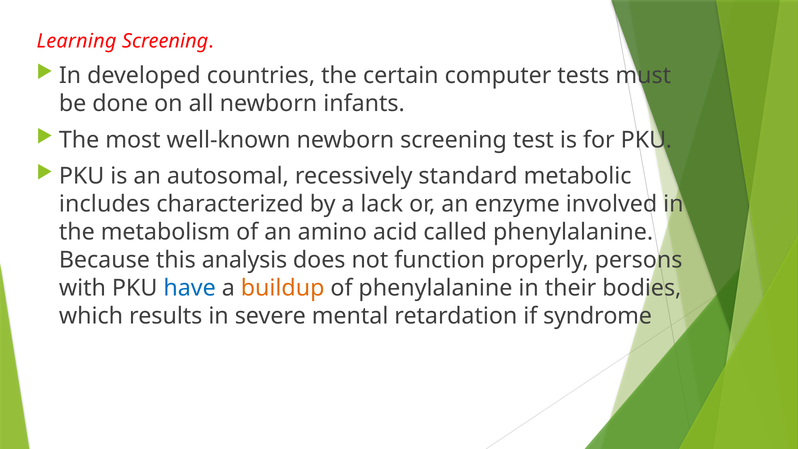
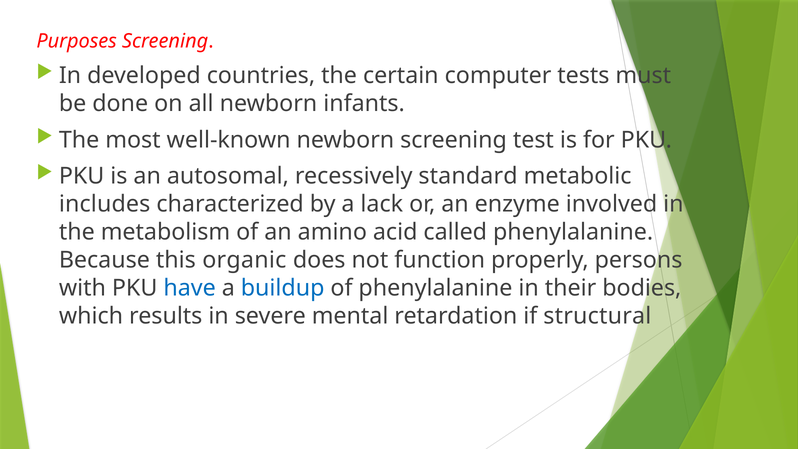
Learning: Learning -> Purposes (77, 41)
analysis: analysis -> organic (244, 260)
buildup colour: orange -> blue (283, 288)
syndrome: syndrome -> structural (597, 316)
